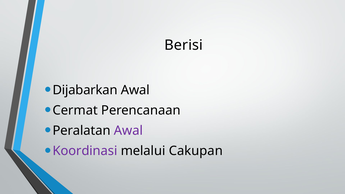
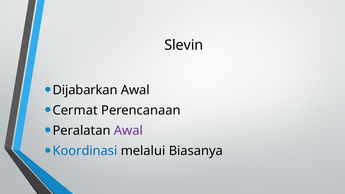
Berisi: Berisi -> Slevin (184, 45)
Koordinasi colour: purple -> blue (85, 151)
Cakupan: Cakupan -> Biasanya (196, 151)
